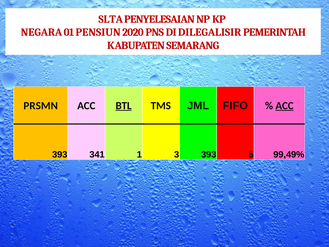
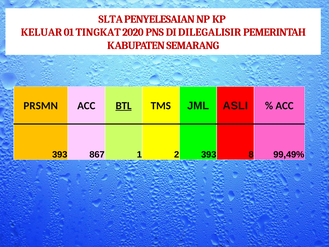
NEGARA: NEGARA -> KELUAR (41, 32)
PENSIUN: PENSIUN -> TINGKAT (98, 32)
FIFO: FIFO -> ASLI (235, 106)
ACC underline: present -> none (285, 106)
341: 341 -> 867 (97, 155)
3: 3 -> 2 (177, 155)
5: 5 -> 8 (251, 155)
